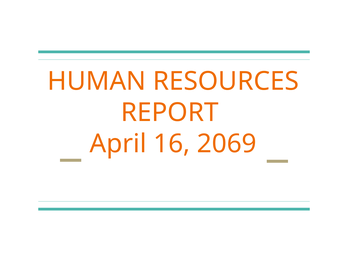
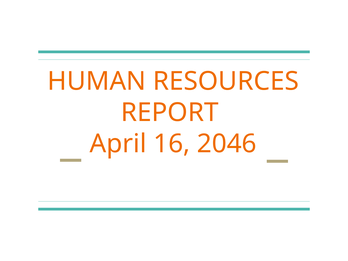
2069: 2069 -> 2046 (227, 144)
